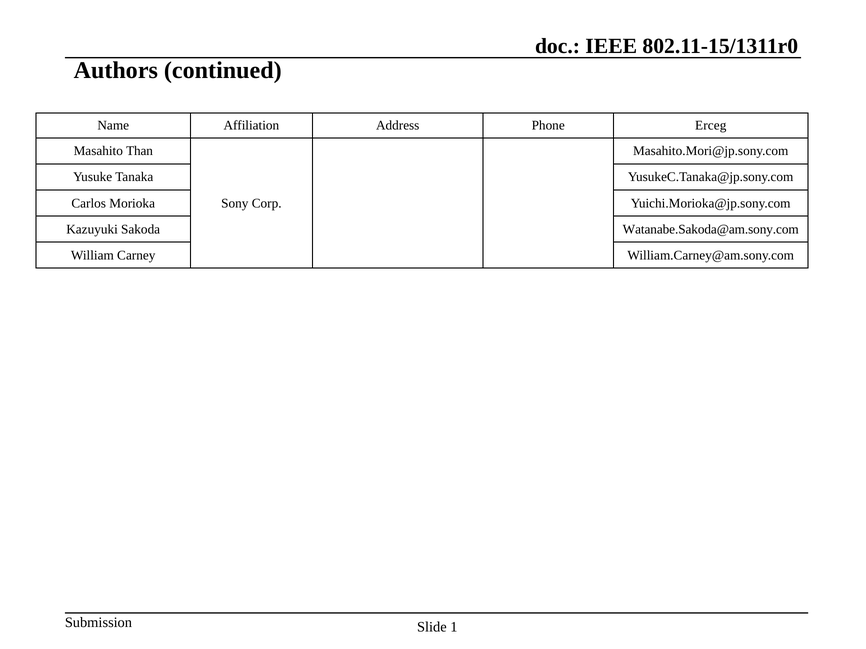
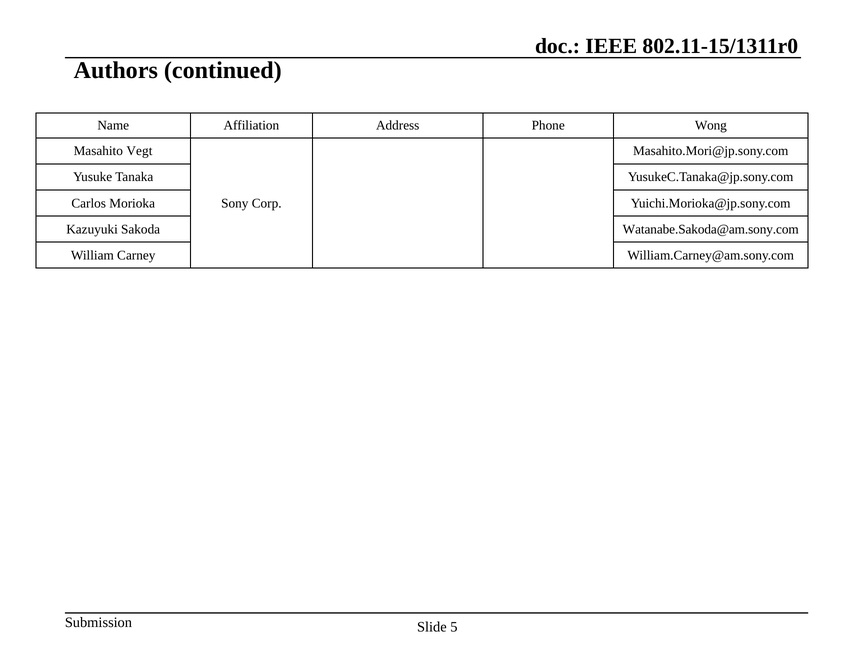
Erceg: Erceg -> Wong (711, 126)
Than: Than -> Vegt (139, 151)
1: 1 -> 5 (454, 627)
